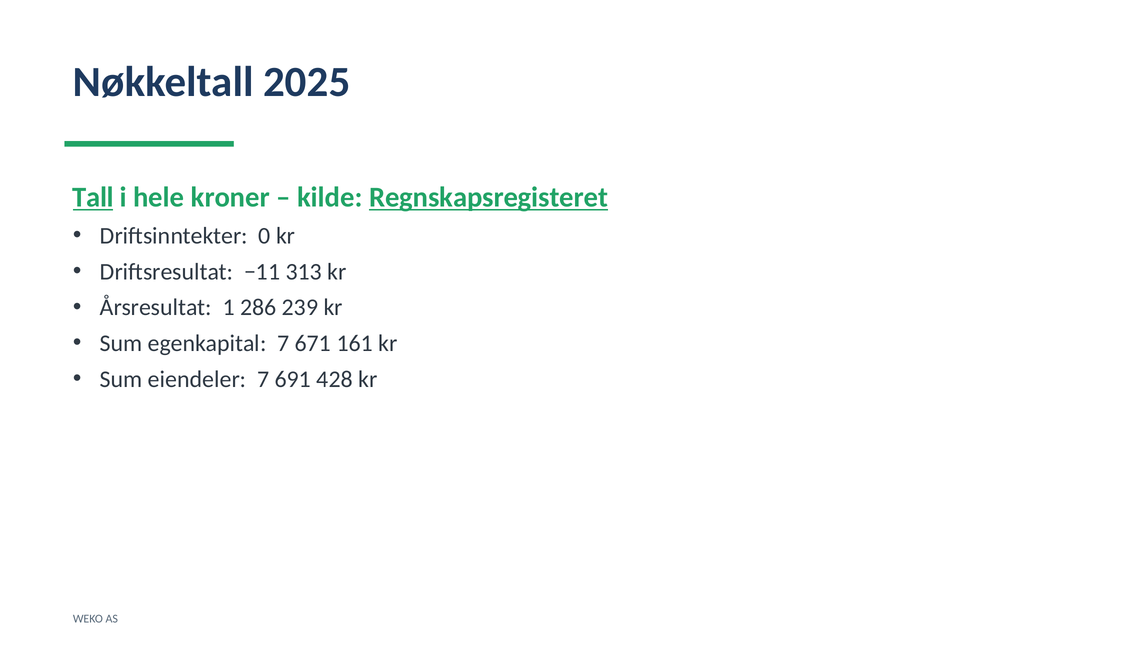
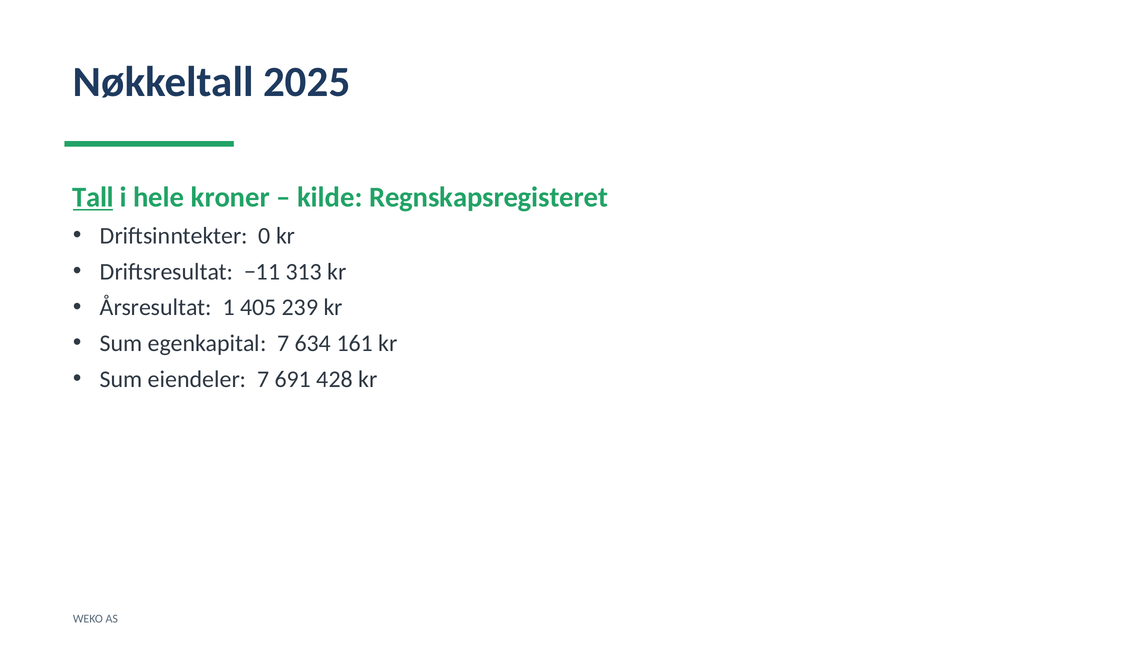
Regnskapsregisteret underline: present -> none (489, 197)
286: 286 -> 405 (258, 308)
671: 671 -> 634 (313, 343)
